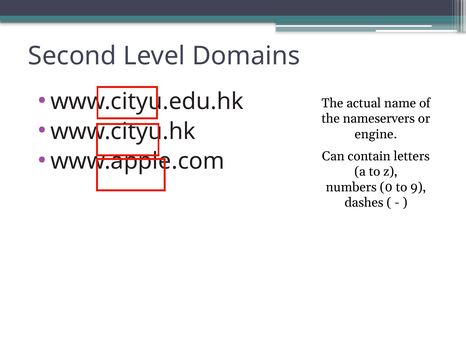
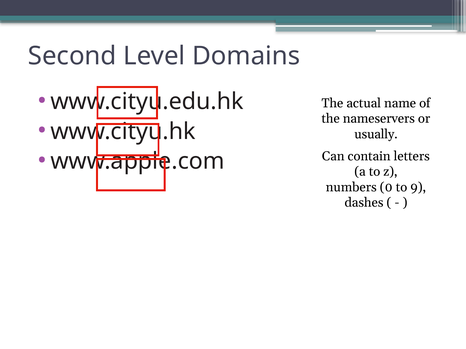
engine: engine -> usually (376, 134)
